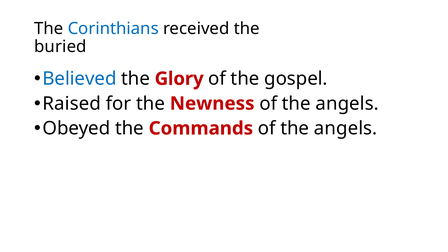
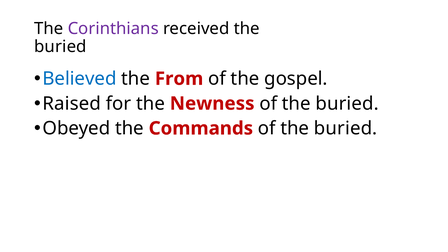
Corinthians colour: blue -> purple (113, 29)
Glory: Glory -> From (179, 79)
angels: angels -> buried (347, 104)
Commands of the angels: angels -> buried (346, 128)
